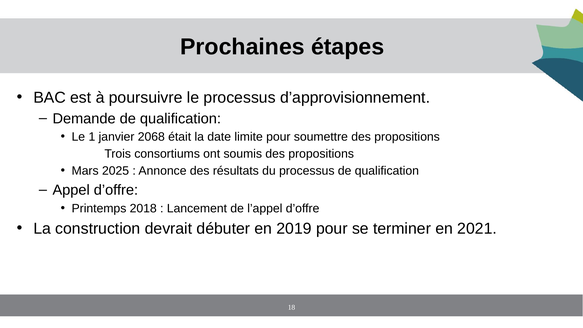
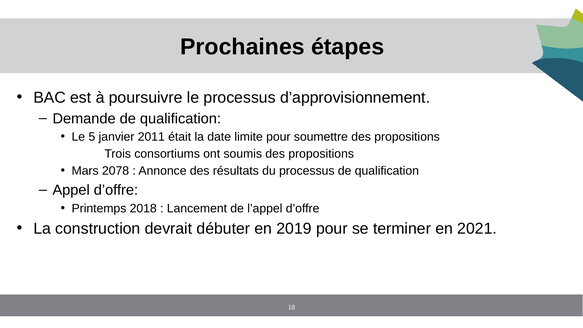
1: 1 -> 5 (92, 137)
2068: 2068 -> 2011 (151, 137)
2025: 2025 -> 2078 (116, 171)
